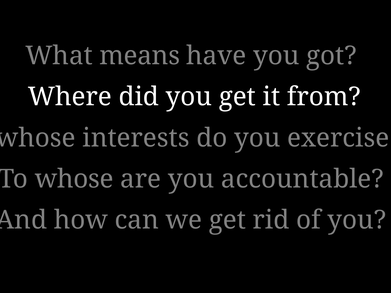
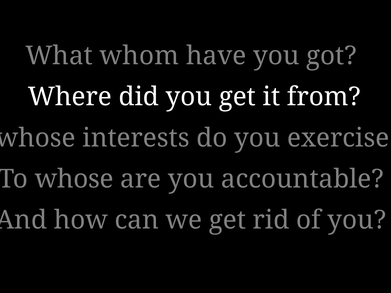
means: means -> whom (139, 56)
